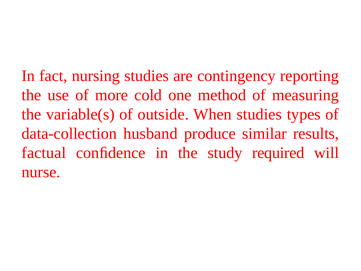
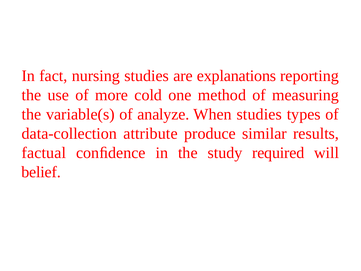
contingency: contingency -> explanations (237, 76)
outside: outside -> analyze (163, 114)
husband: husband -> attribute (151, 134)
nurse: nurse -> belief (41, 172)
